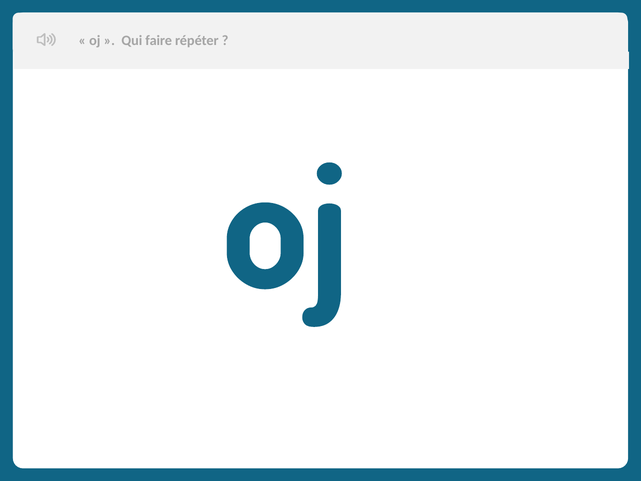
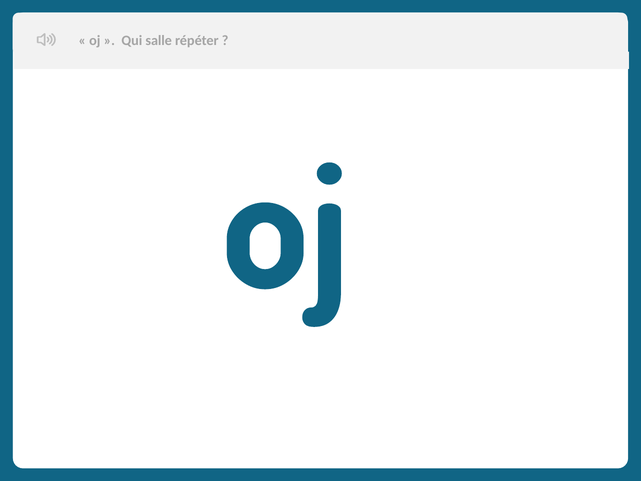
faire: faire -> salle (159, 40)
